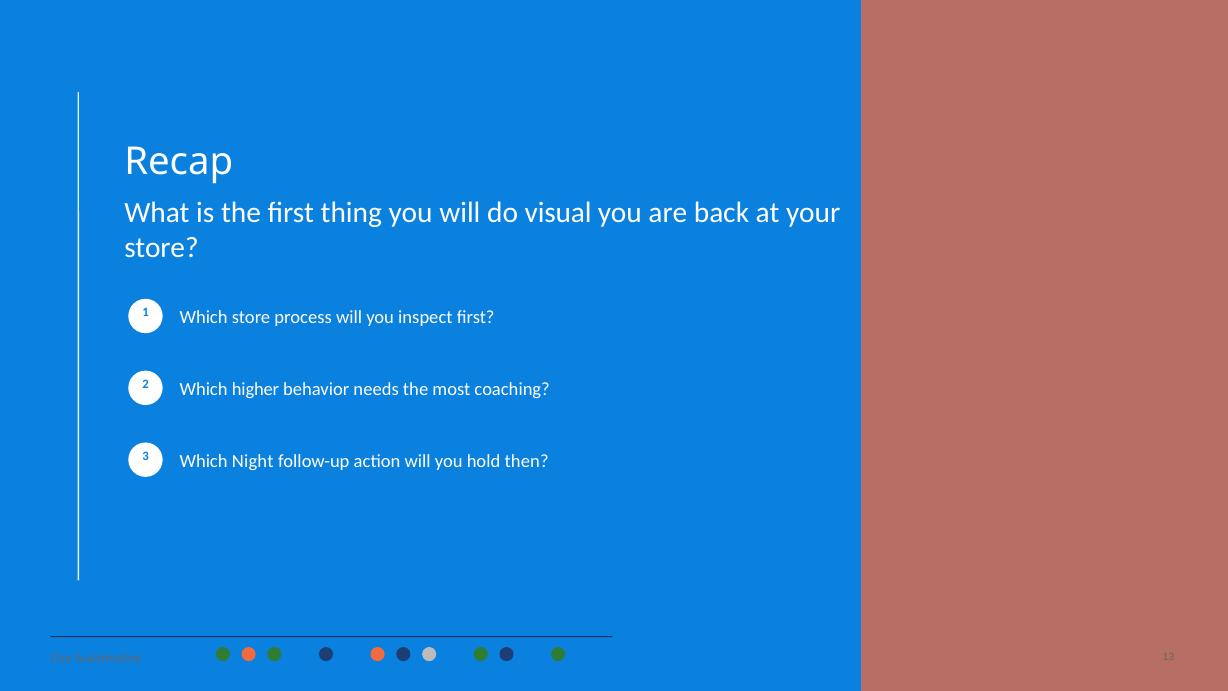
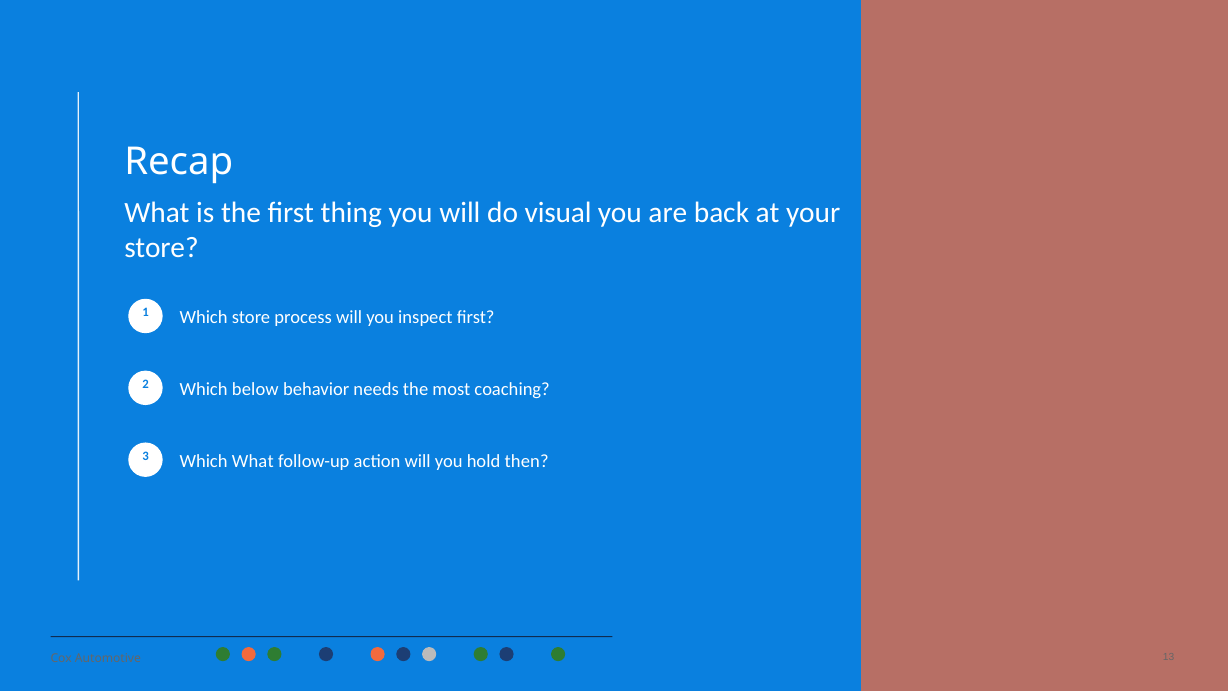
higher: higher -> below (255, 389)
Which Night: Night -> What (253, 461)
